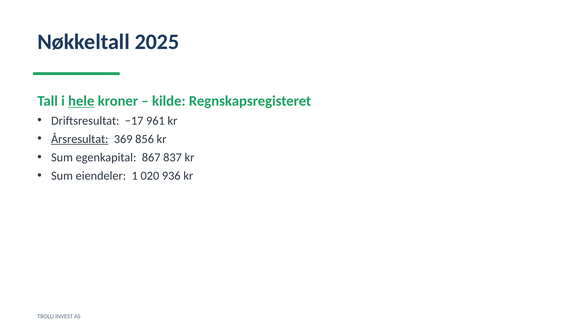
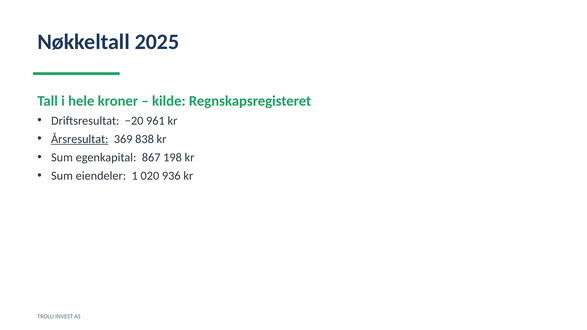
hele underline: present -> none (81, 101)
−17: −17 -> −20 (134, 121)
856: 856 -> 838 (145, 139)
837: 837 -> 198 (173, 157)
